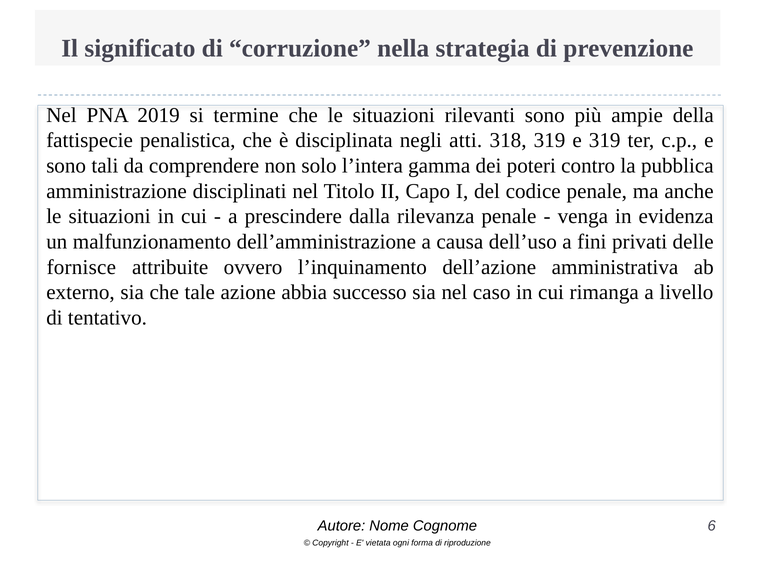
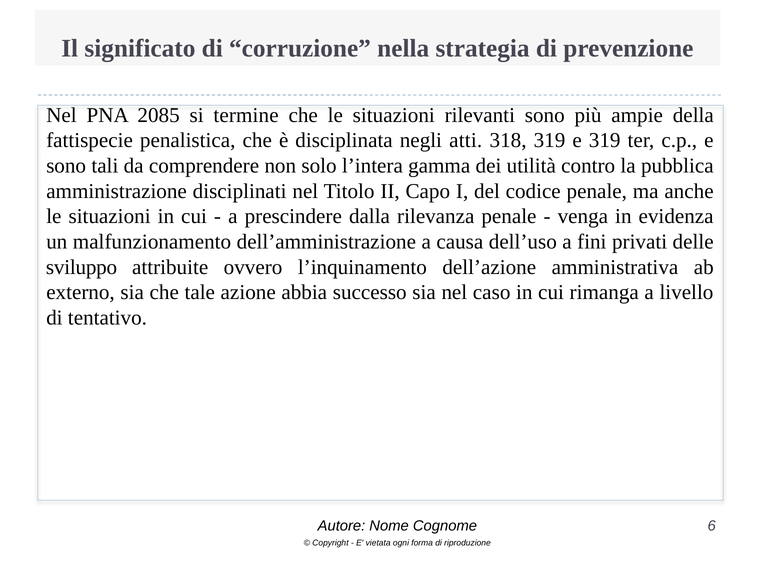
2019: 2019 -> 2085 (159, 115)
poteri: poteri -> utilità (531, 166)
fornisce: fornisce -> sviluppo (82, 267)
